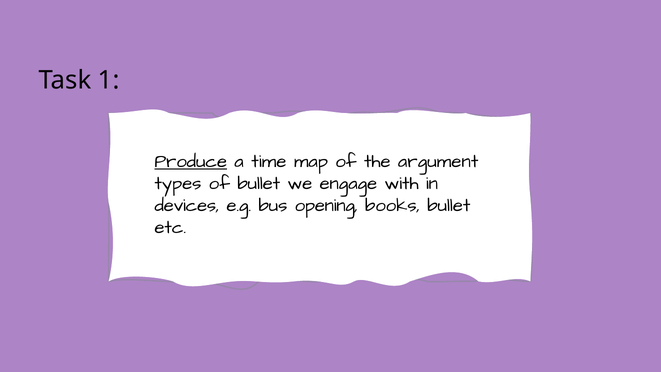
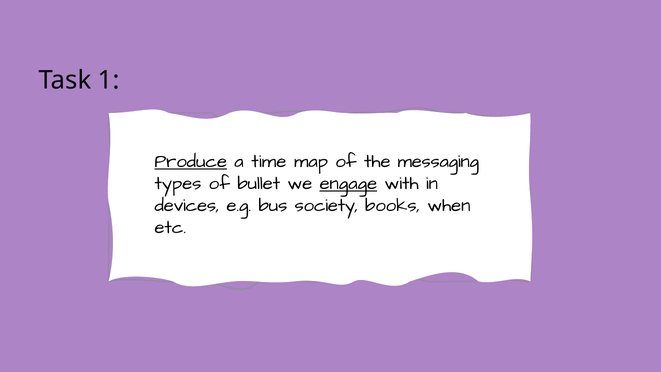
argument: argument -> messaging (438, 161)
engage underline: none -> present (348, 183)
opening: opening -> society (326, 205)
books bullet: bullet -> when (449, 205)
